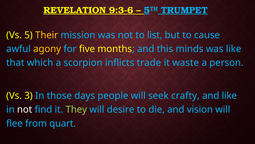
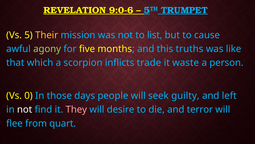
9:3-6: 9:3-6 -> 9:0-6 (121, 10)
agony colour: yellow -> light green (47, 49)
minds: minds -> truths (190, 49)
3: 3 -> 0 (28, 95)
crafty: crafty -> guilty (185, 95)
and like: like -> left (229, 95)
They colour: light green -> pink (76, 109)
vision: vision -> terror (200, 109)
